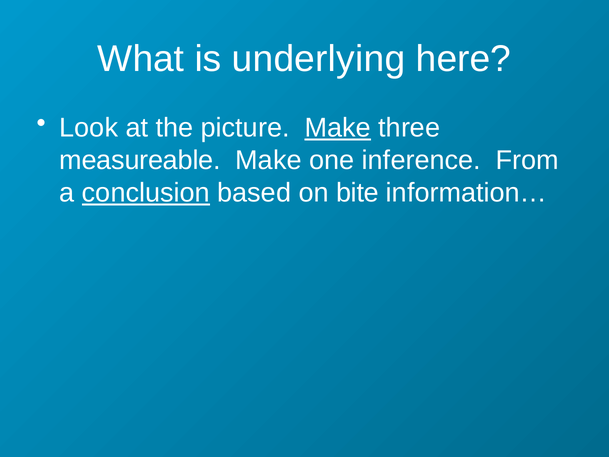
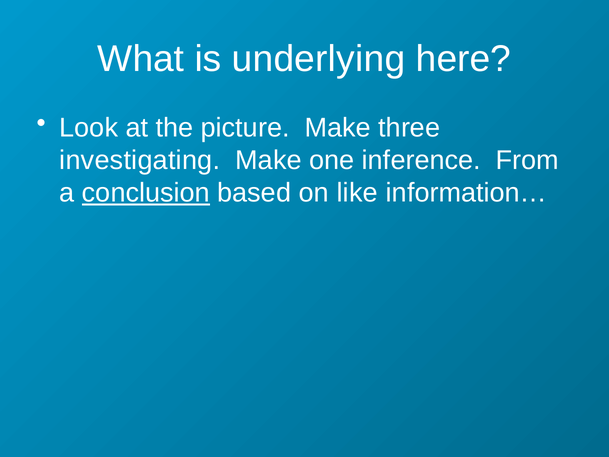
Make underline: present -> none (338, 128)
measureable: measureable -> investigating (140, 160)
bite: bite -> like (357, 193)
